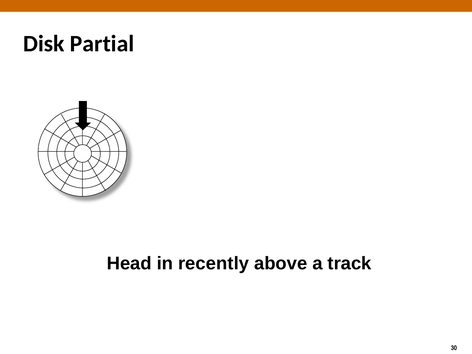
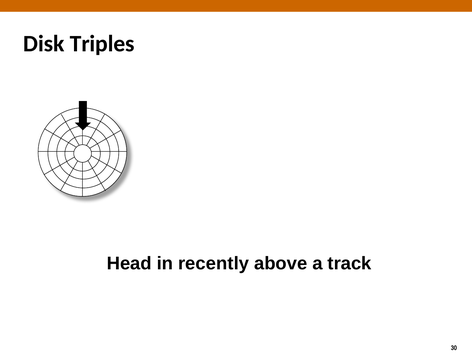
Partial: Partial -> Triples (102, 44)
